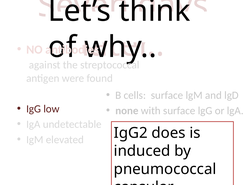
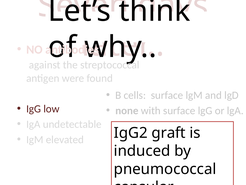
does: does -> graft (169, 133)
